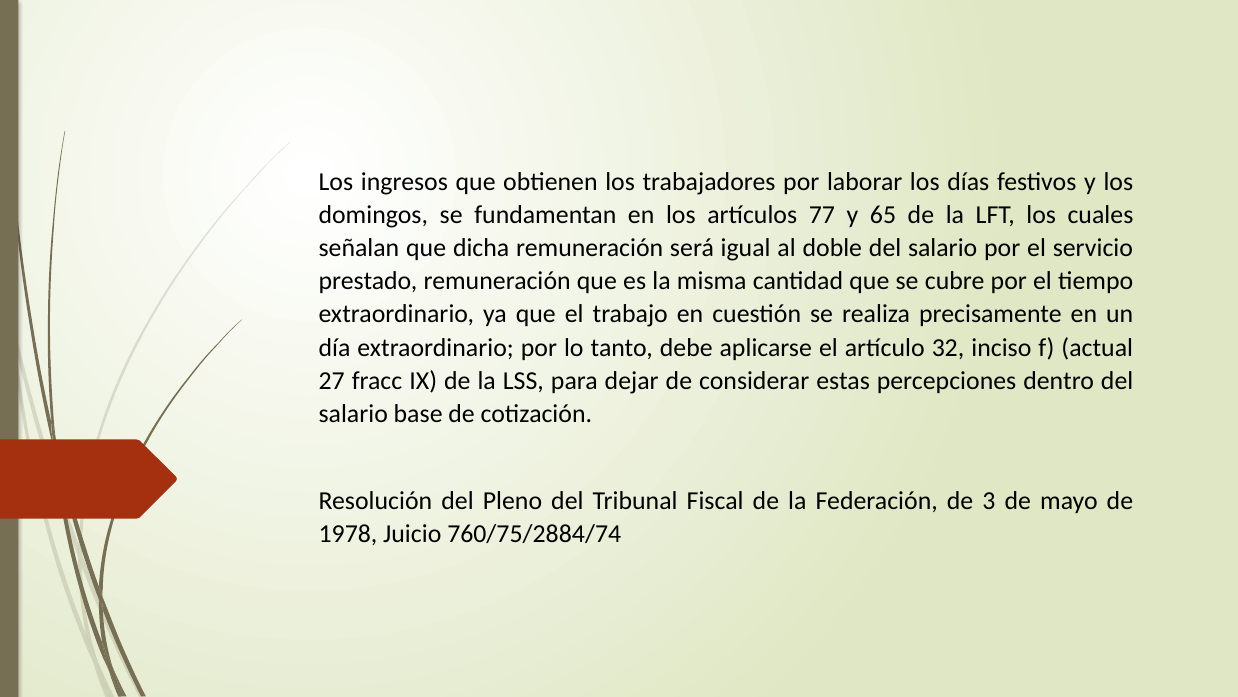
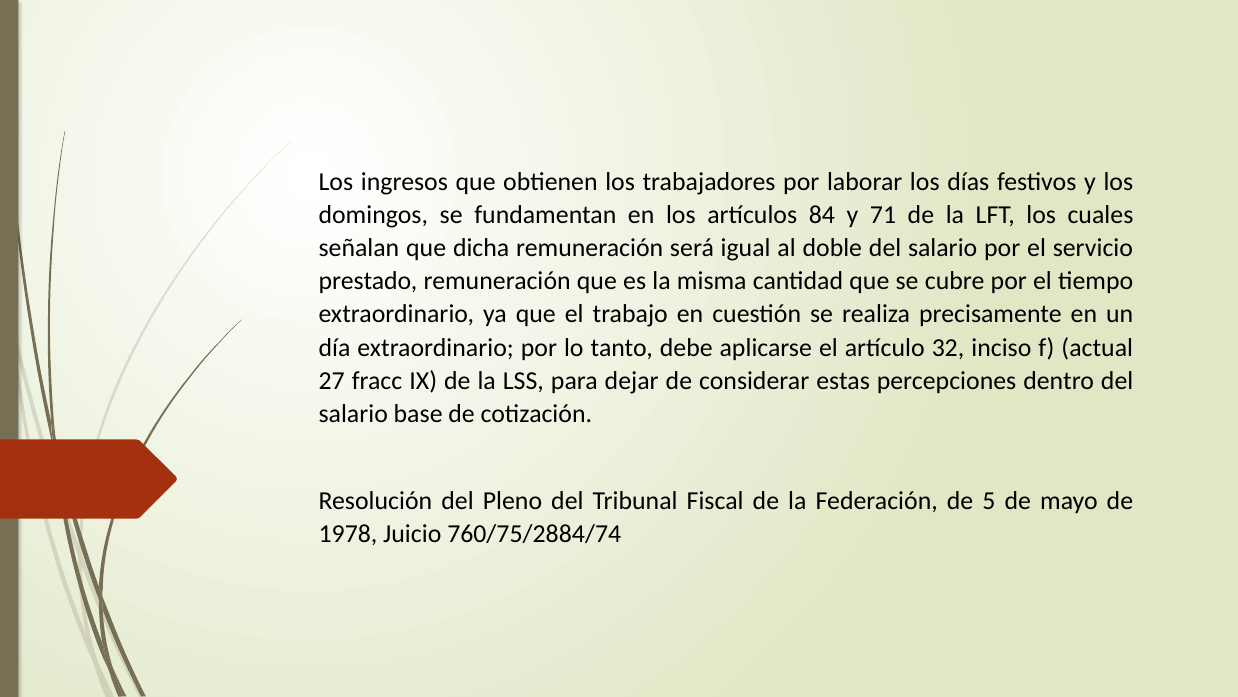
77: 77 -> 84 (822, 215)
65: 65 -> 71 (883, 215)
3: 3 -> 5 (989, 500)
